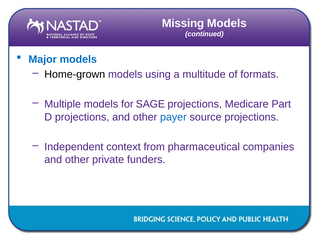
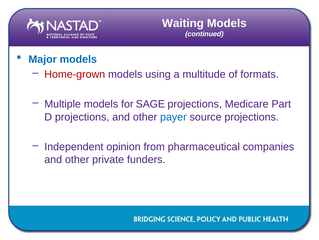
Missing: Missing -> Waiting (183, 23)
Home-grown colour: black -> red (75, 74)
context: context -> opinion (124, 146)
